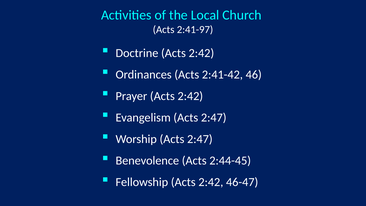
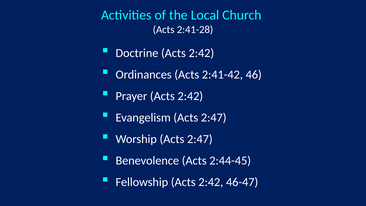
2:41-97: 2:41-97 -> 2:41-28 (195, 30)
